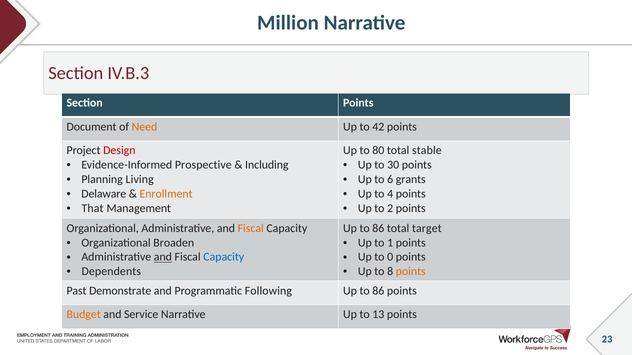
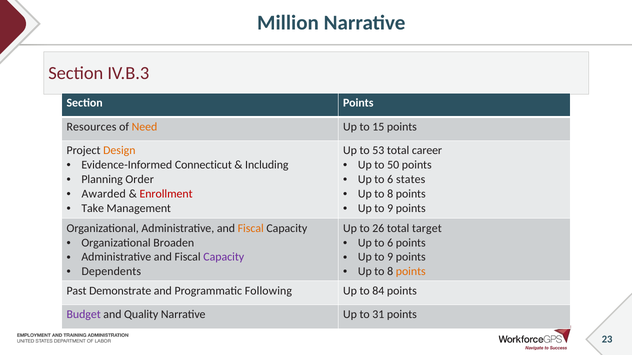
Document: Document -> Resources (91, 127)
42: 42 -> 15 (378, 127)
Design colour: red -> orange (119, 151)
80: 80 -> 53 (378, 151)
stable: stable -> career (427, 151)
Prospective: Prospective -> Connecticut (203, 165)
30: 30 -> 50 (393, 165)
Living: Living -> Order (140, 180)
grants: grants -> states (411, 180)
Delaware: Delaware -> Awarded (104, 194)
Enrollment colour: orange -> red (166, 194)
4: 4 -> 8 (390, 194)
That: That -> Take (93, 209)
2: 2 -> 9 (390, 209)
86: 86 -> 26 (378, 228)
1: 1 -> 6 (390, 243)
and underline: present -> none (163, 257)
Capacity colour: blue -> purple (224, 257)
0: 0 -> 9 (390, 257)
86: 86 -> 84 (378, 291)
Budget colour: orange -> purple (84, 315)
Service: Service -> Quality (141, 315)
13: 13 -> 31 (378, 315)
